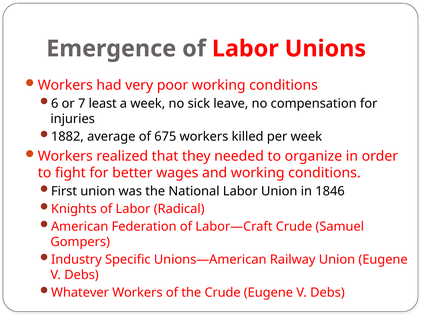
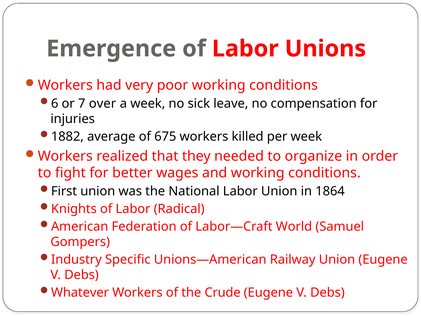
least: least -> over (103, 103)
1846: 1846 -> 1864 (330, 191)
Labor—Craft Crude: Crude -> World (294, 226)
